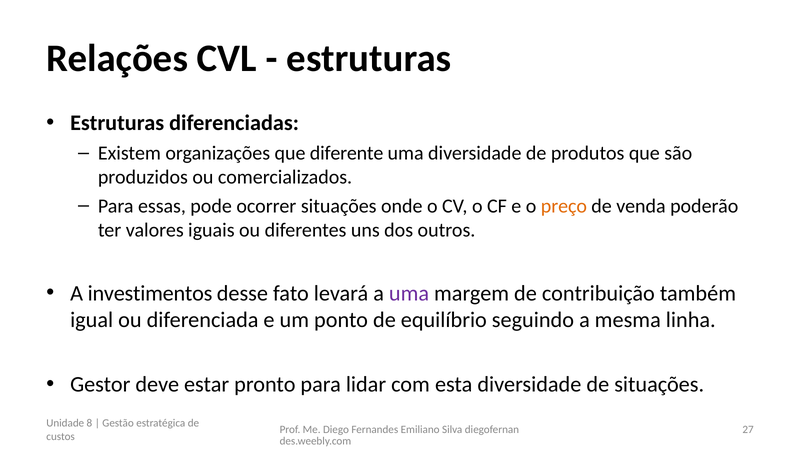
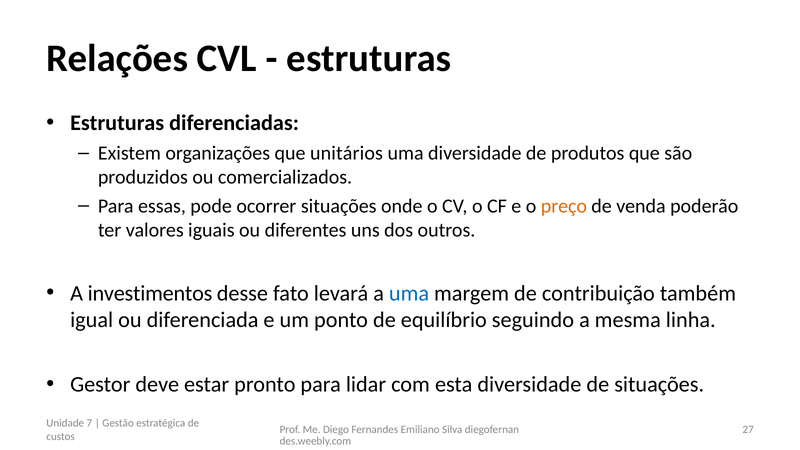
diferente: diferente -> unitários (346, 153)
uma colour: purple -> blue (409, 293)
8: 8 -> 7 (89, 423)
